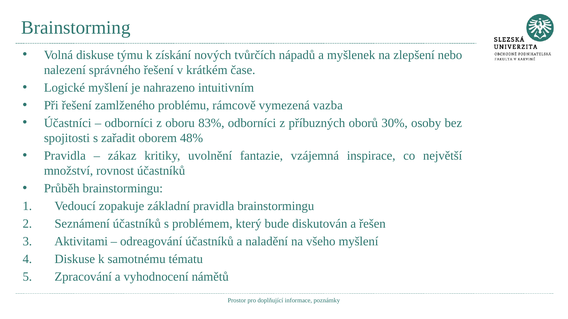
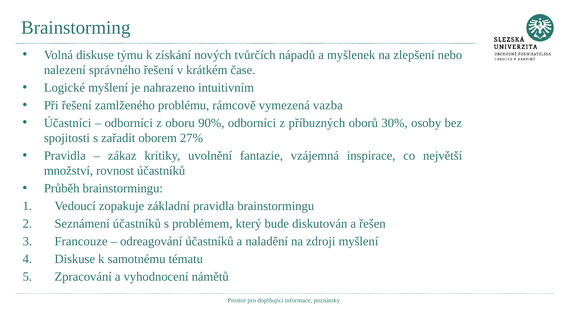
83%: 83% -> 90% (211, 123)
48%: 48% -> 27% (191, 138)
Aktivitami: Aktivitami -> Francouze (81, 242)
všeho: všeho -> zdroji (321, 242)
